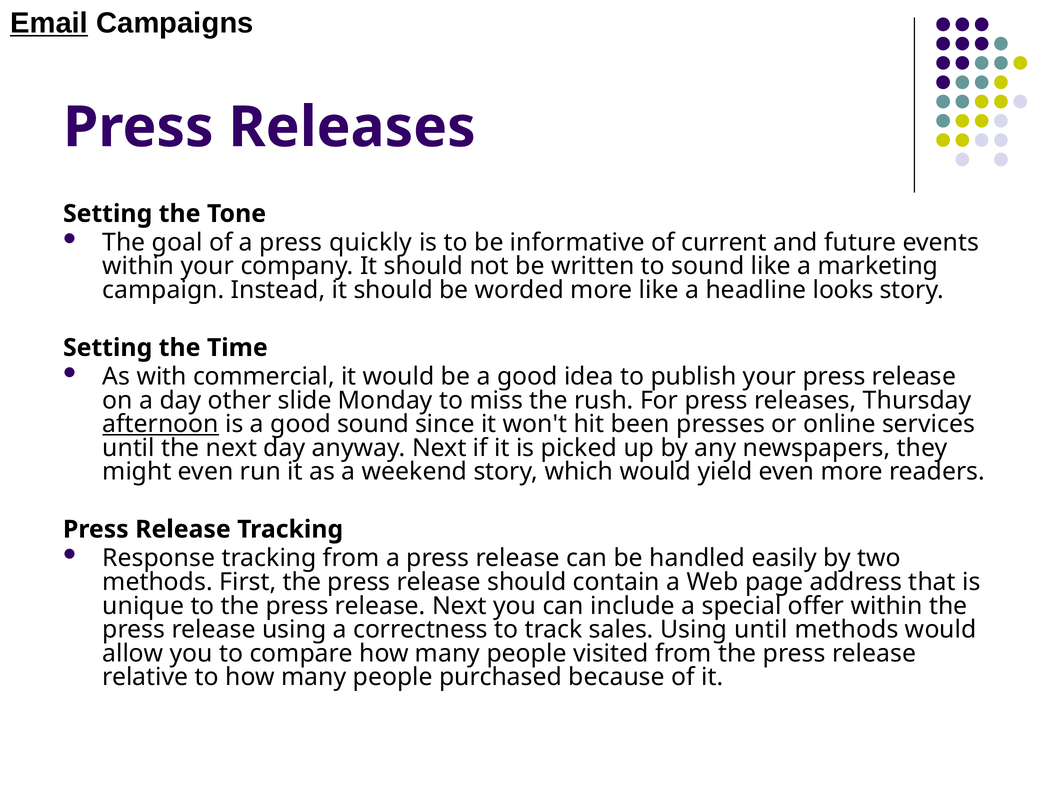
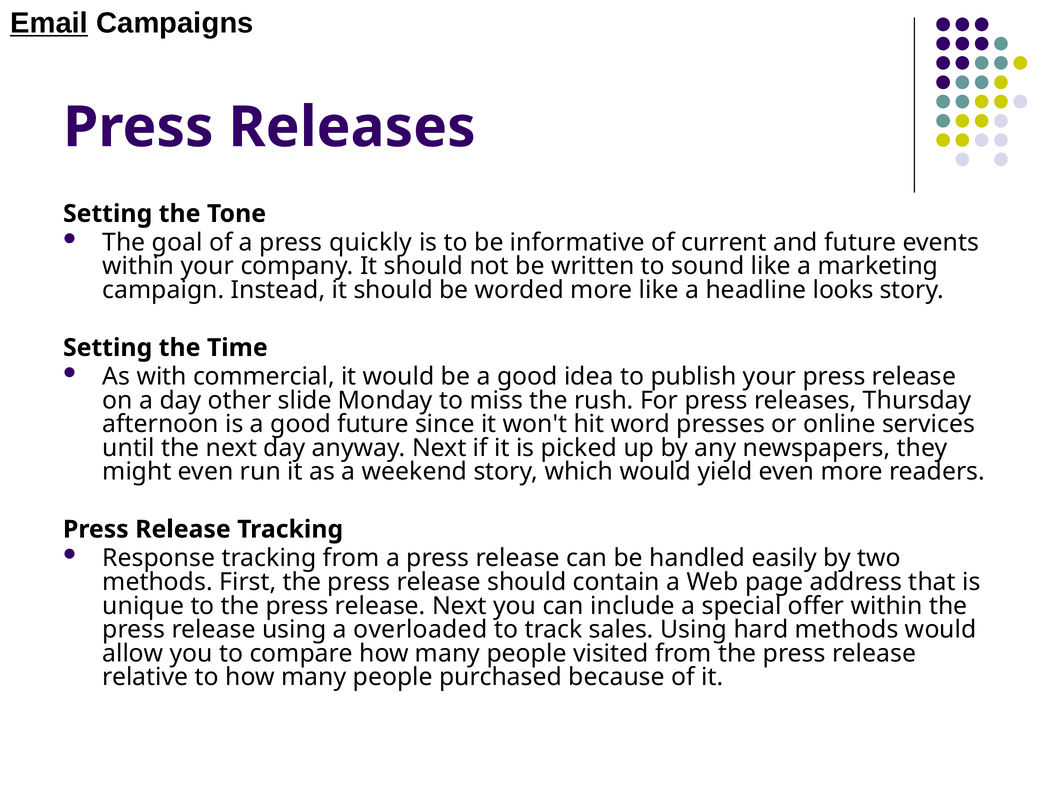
afternoon underline: present -> none (161, 424)
good sound: sound -> future (373, 424)
been: been -> word (640, 424)
correctness: correctness -> overloaded (420, 629)
Using until: until -> hard (761, 629)
